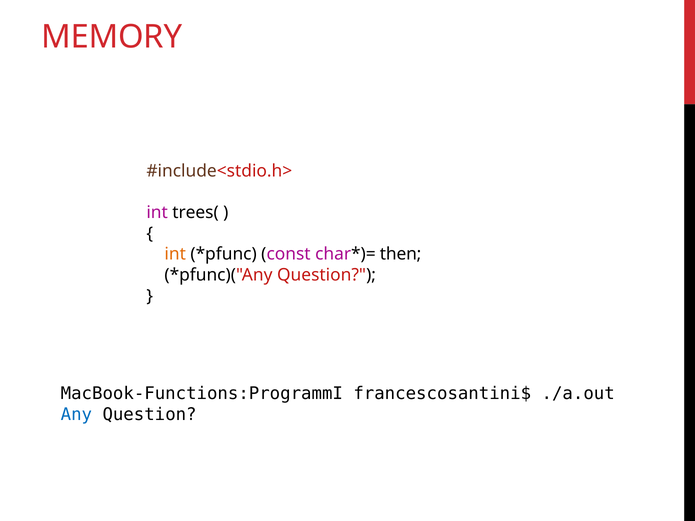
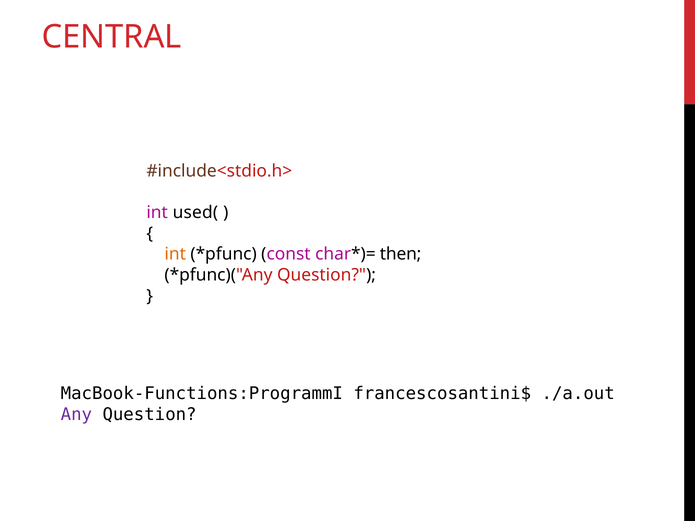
MEMORY: MEMORY -> CENTRAL (112, 37)
trees(: trees( -> used( (195, 213)
Any colour: blue -> purple (76, 415)
